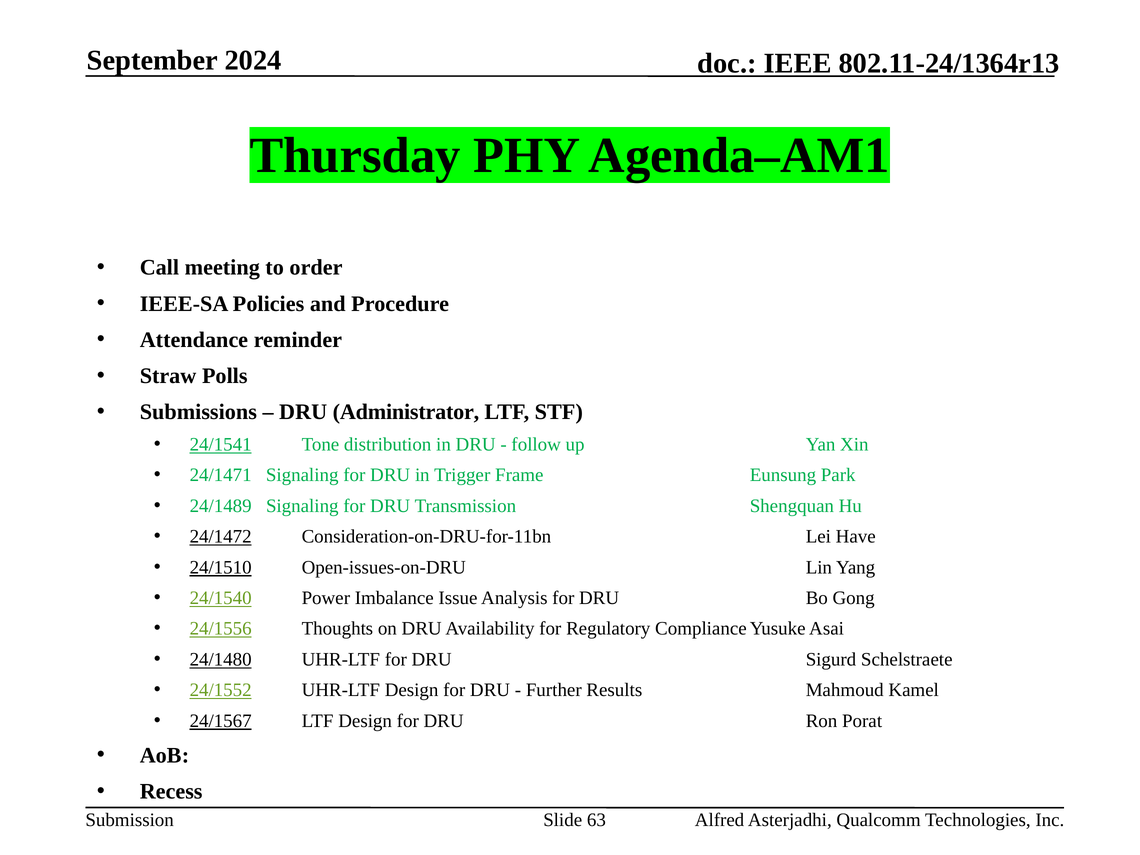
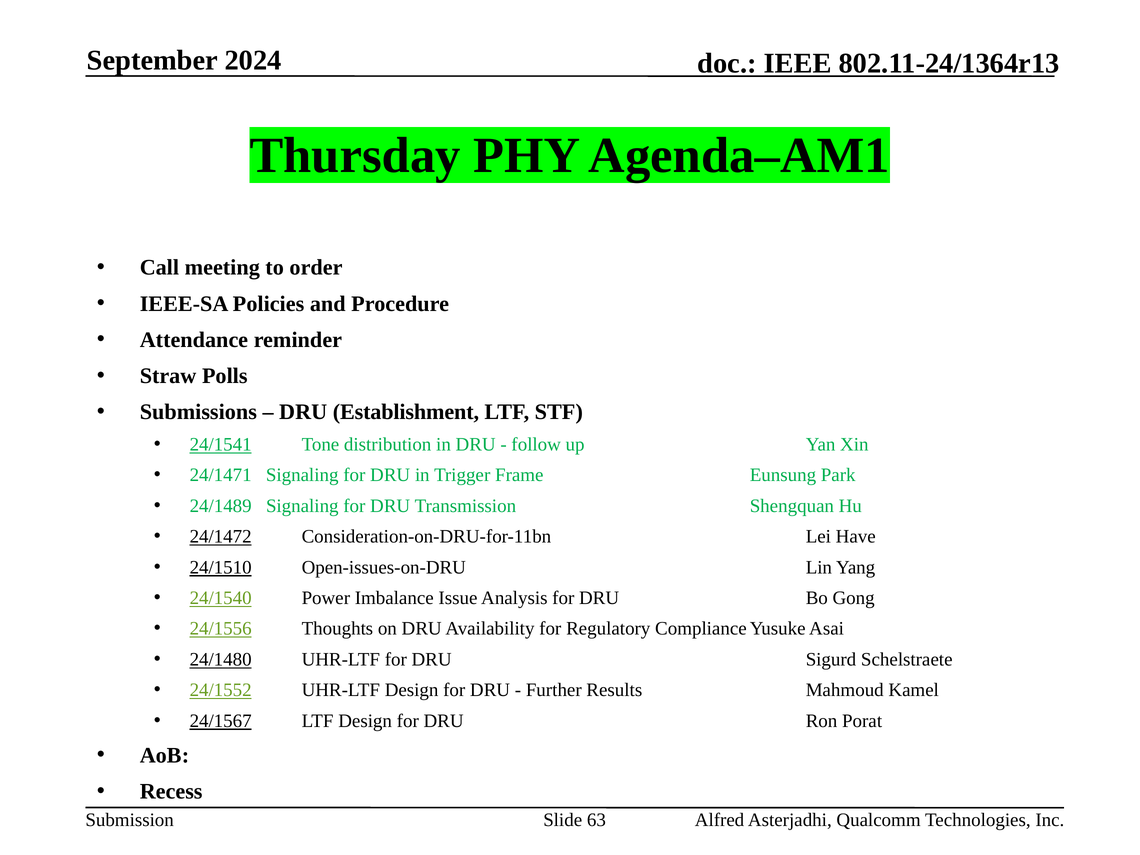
Administrator: Administrator -> Establishment (406, 412)
